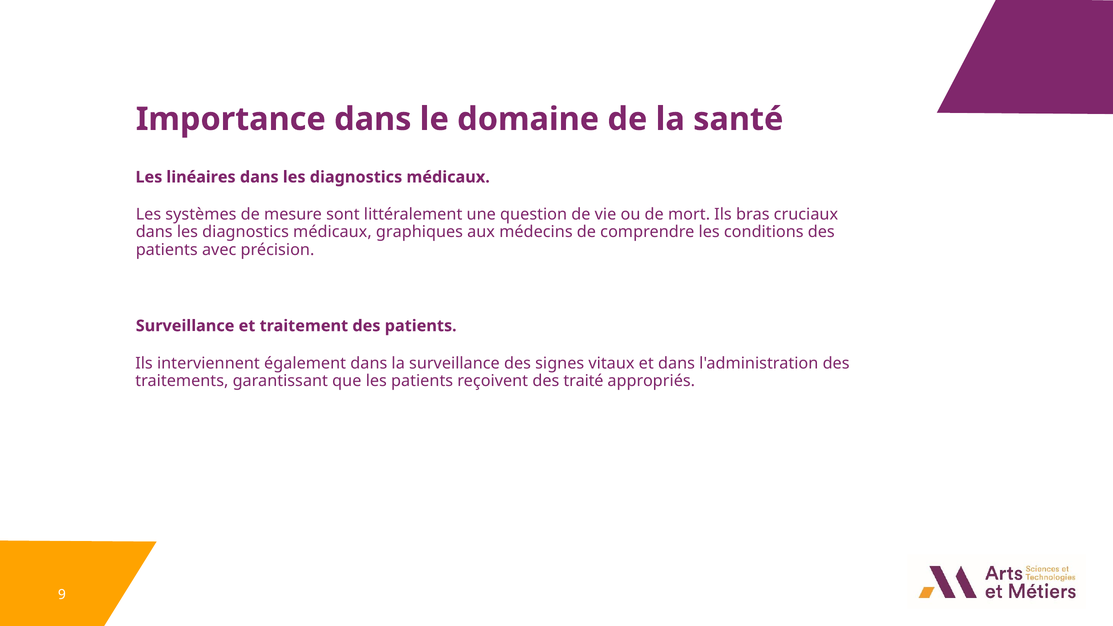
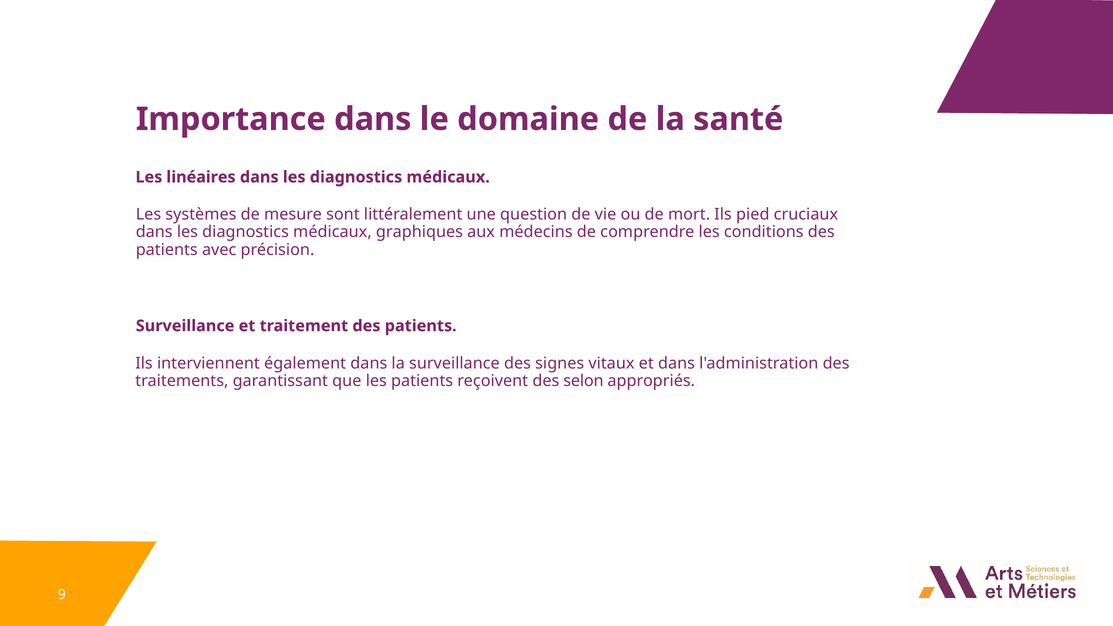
bras: bras -> pied (753, 215)
traité: traité -> selon (583, 381)
